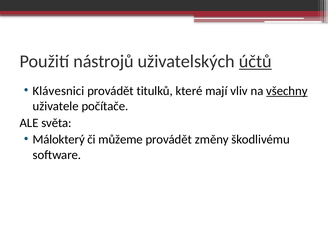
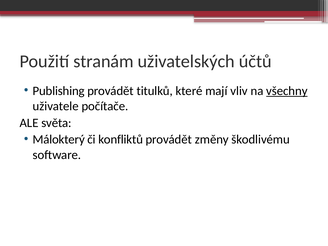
nástrojů: nástrojů -> stranám (103, 61)
účtů underline: present -> none (255, 61)
Klávesnici: Klávesnici -> Publishing (59, 91)
můžeme: můžeme -> konfliktů (121, 140)
